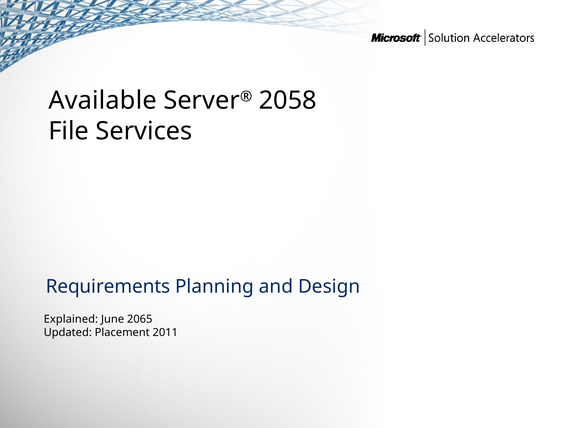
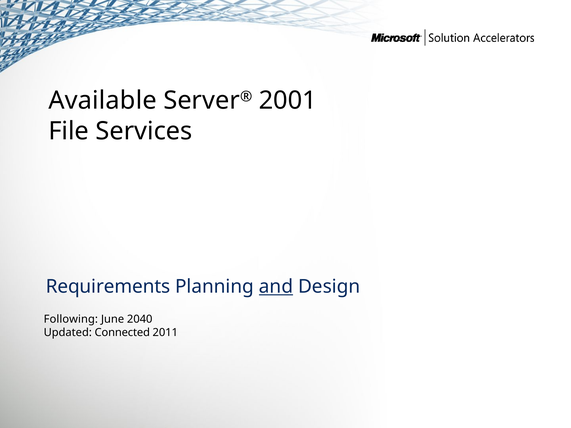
2058: 2058 -> 2001 (288, 101)
and underline: none -> present (276, 287)
Explained: Explained -> Following (71, 320)
2065: 2065 -> 2040 (140, 320)
Placement: Placement -> Connected (122, 333)
